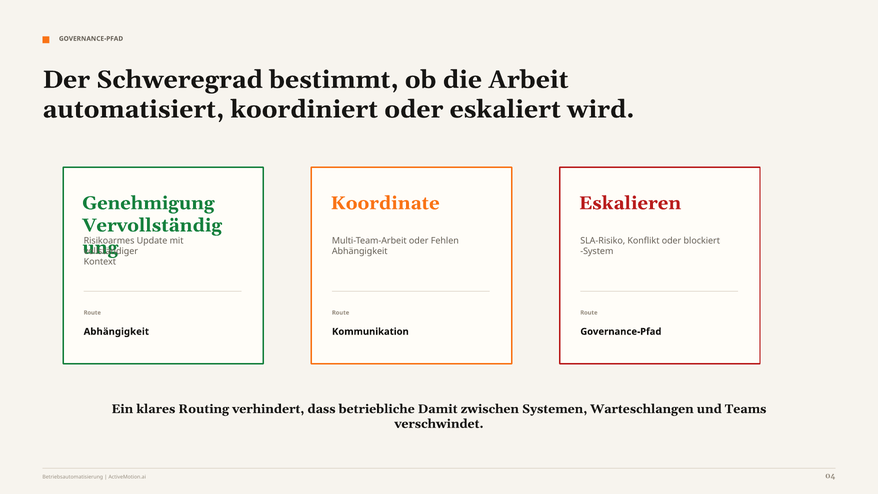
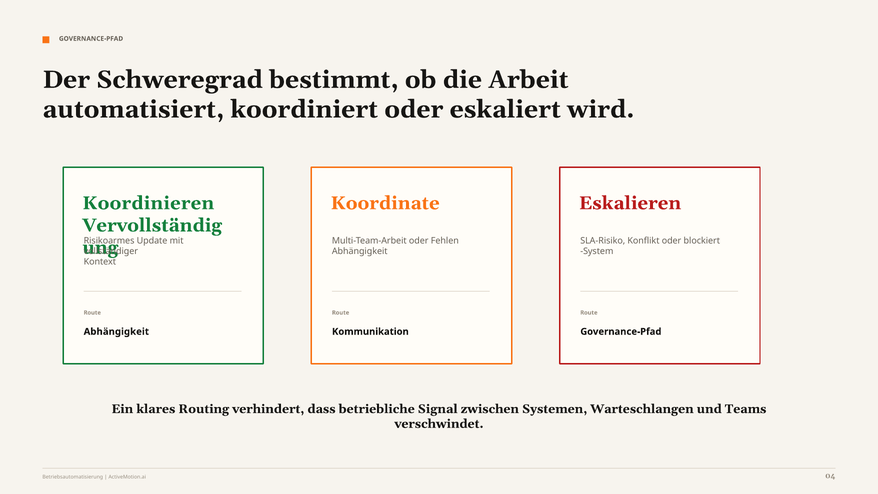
Genehmigung: Genehmigung -> Koordinieren (148, 203)
Damit: Damit -> Signal (438, 409)
